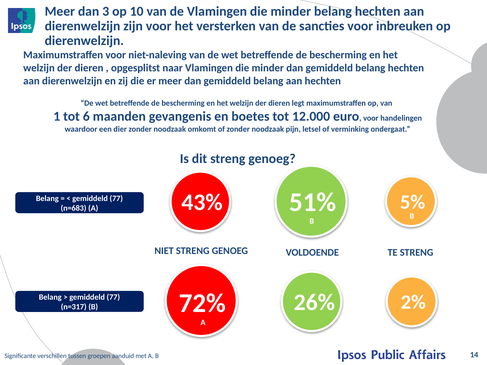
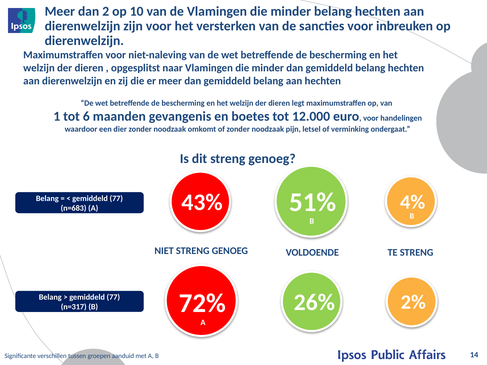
3: 3 -> 2 (106, 11)
5%: 5% -> 4% (413, 202)
